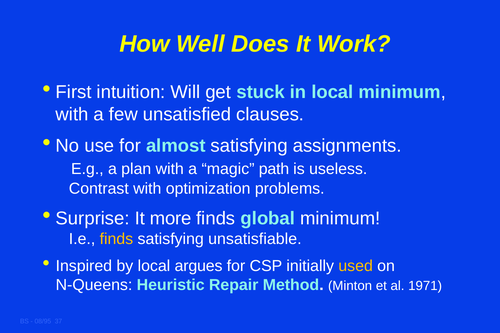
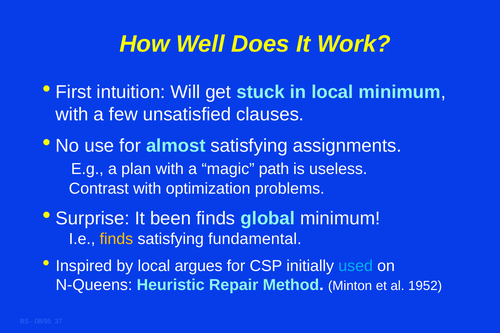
more: more -> been (171, 219)
unsatisfiable: unsatisfiable -> fundamental (255, 239)
used colour: yellow -> light blue (356, 266)
1971: 1971 -> 1952 (425, 286)
